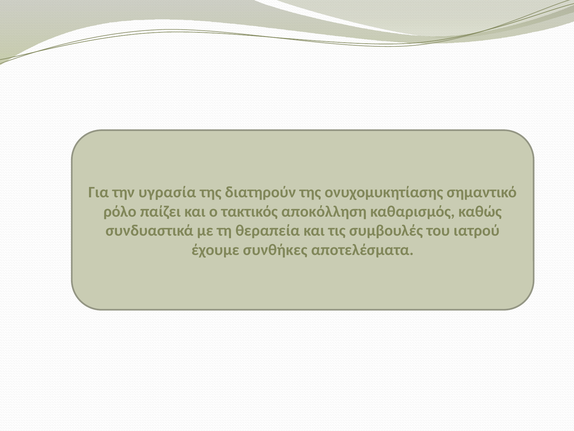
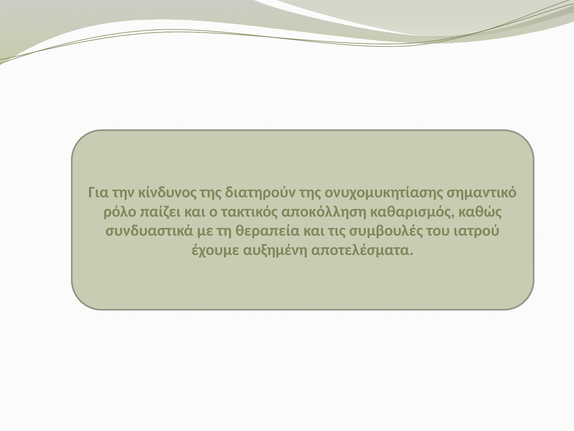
υγρασία: υγρασία -> κίνδυνος (167, 192)
συνθήκες: συνθήκες -> αυξημένη (275, 250)
